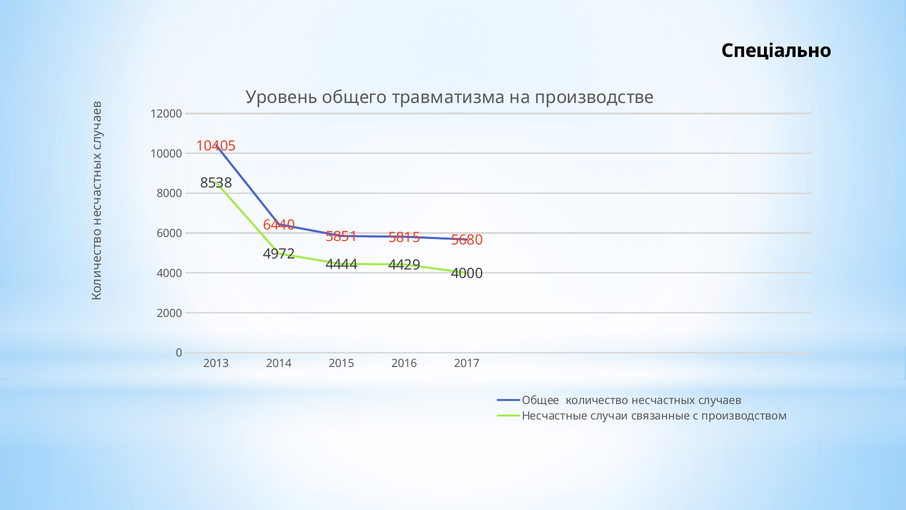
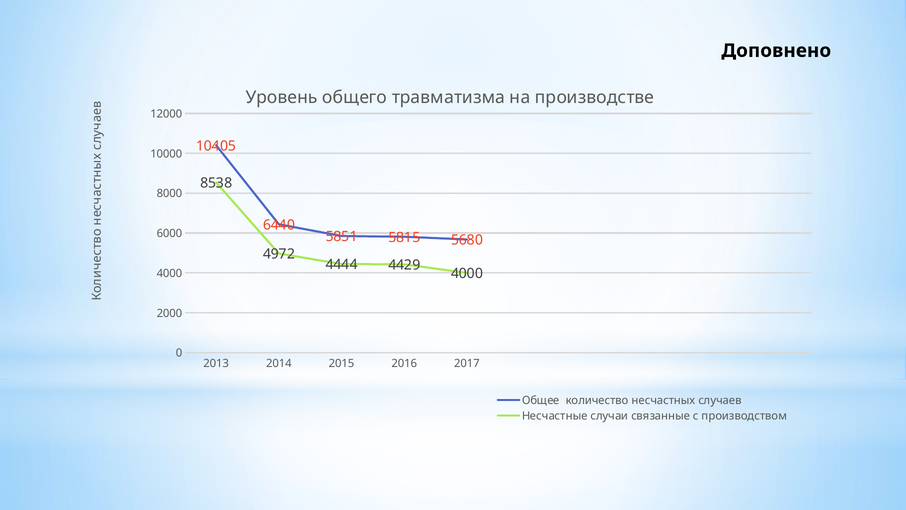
Спеціально: Спеціально -> Доповнено (776, 51)
